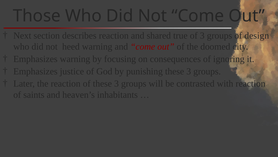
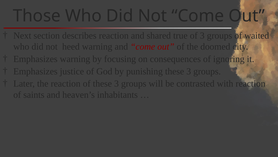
design: design -> waited (257, 35)
